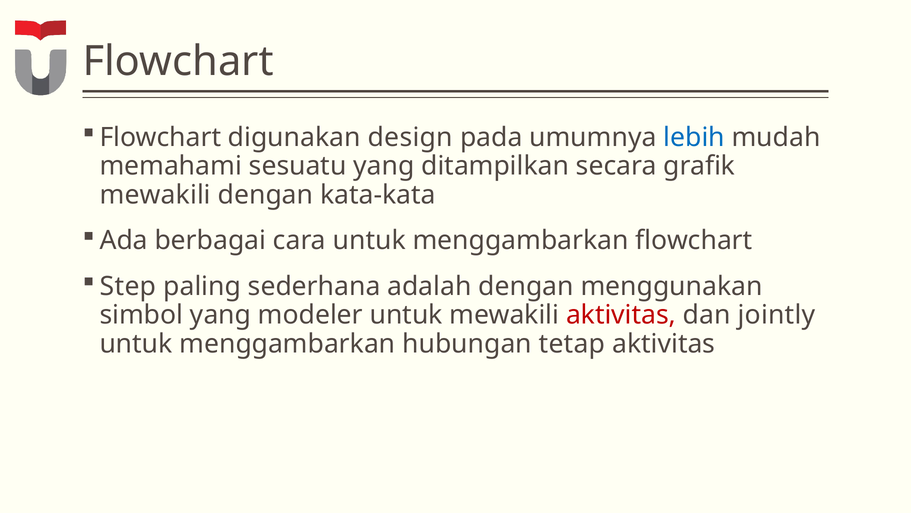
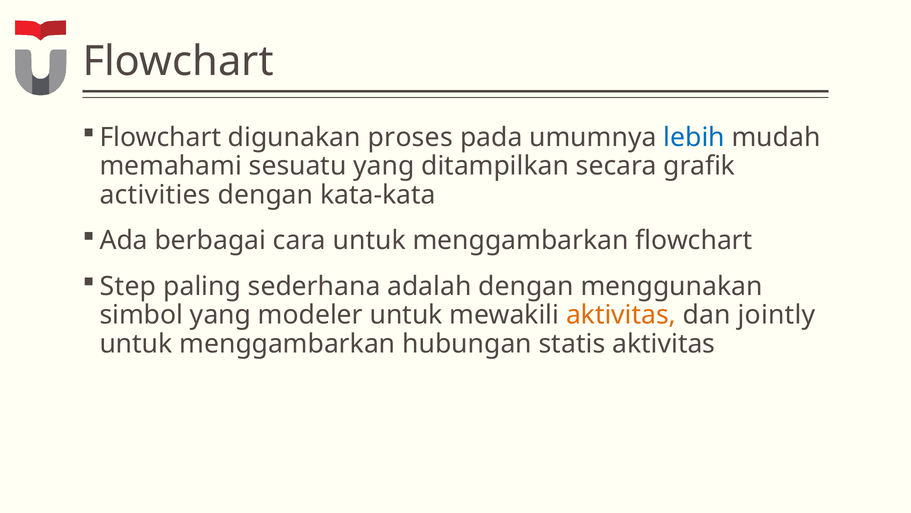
design: design -> proses (410, 137)
mewakili: mewakili -> activities (155, 195)
aktivitas colour: red -> orange (621, 315)
tetap: tetap -> statis (572, 344)
